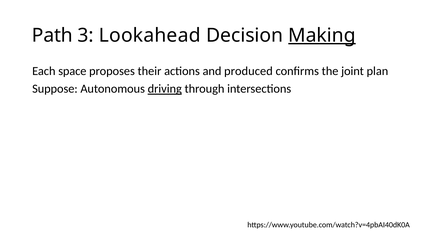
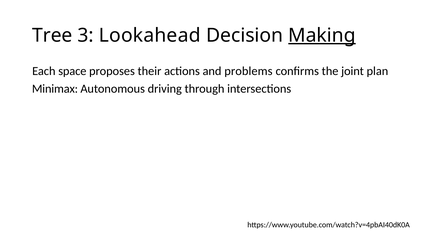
Path: Path -> Tree (52, 35)
produced: produced -> problems (248, 71)
Suppose: Suppose -> Minimax (55, 89)
driving underline: present -> none (165, 89)
